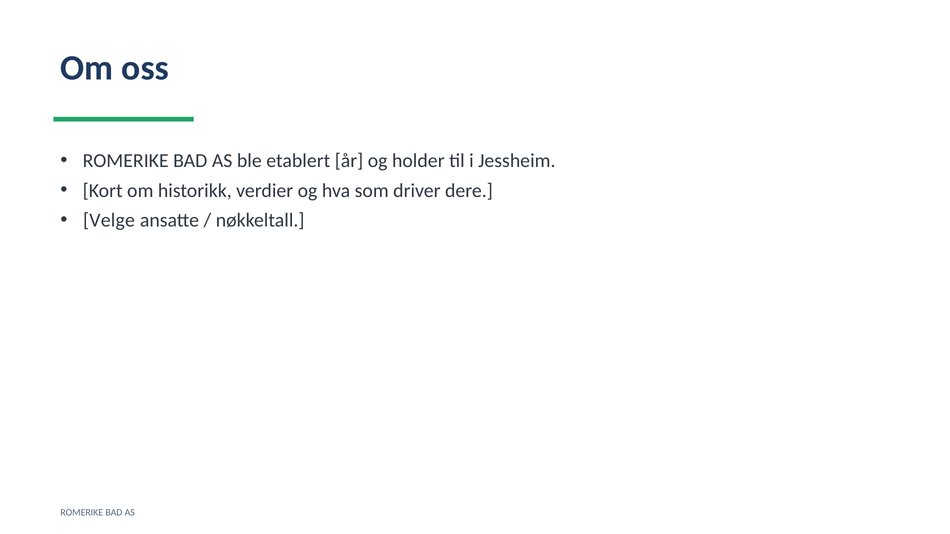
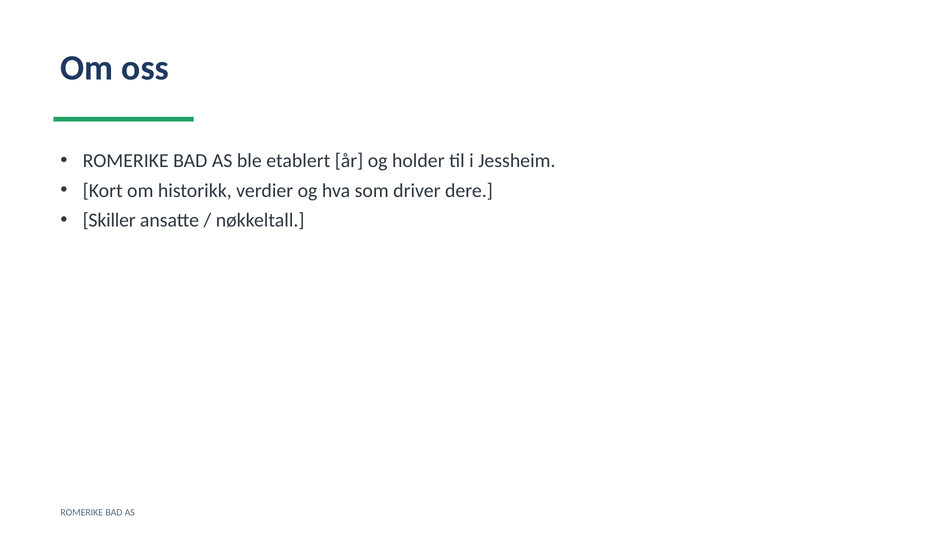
Velge: Velge -> Skiller (109, 220)
